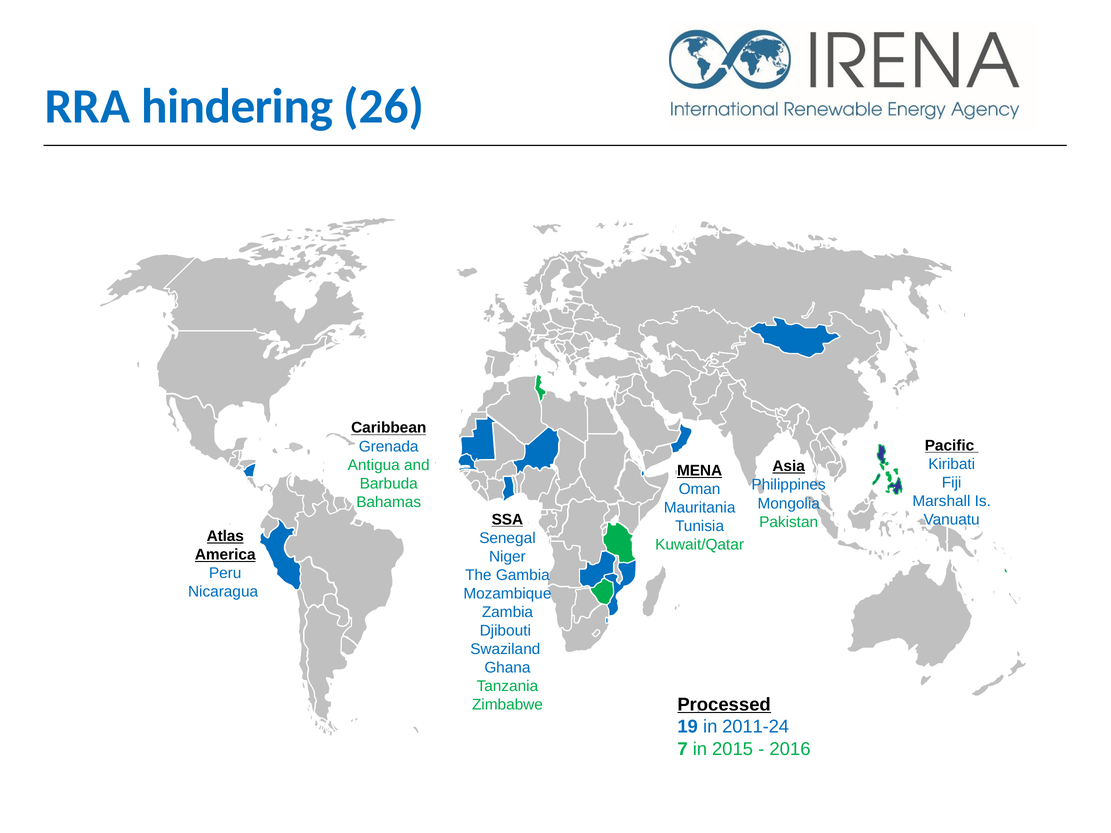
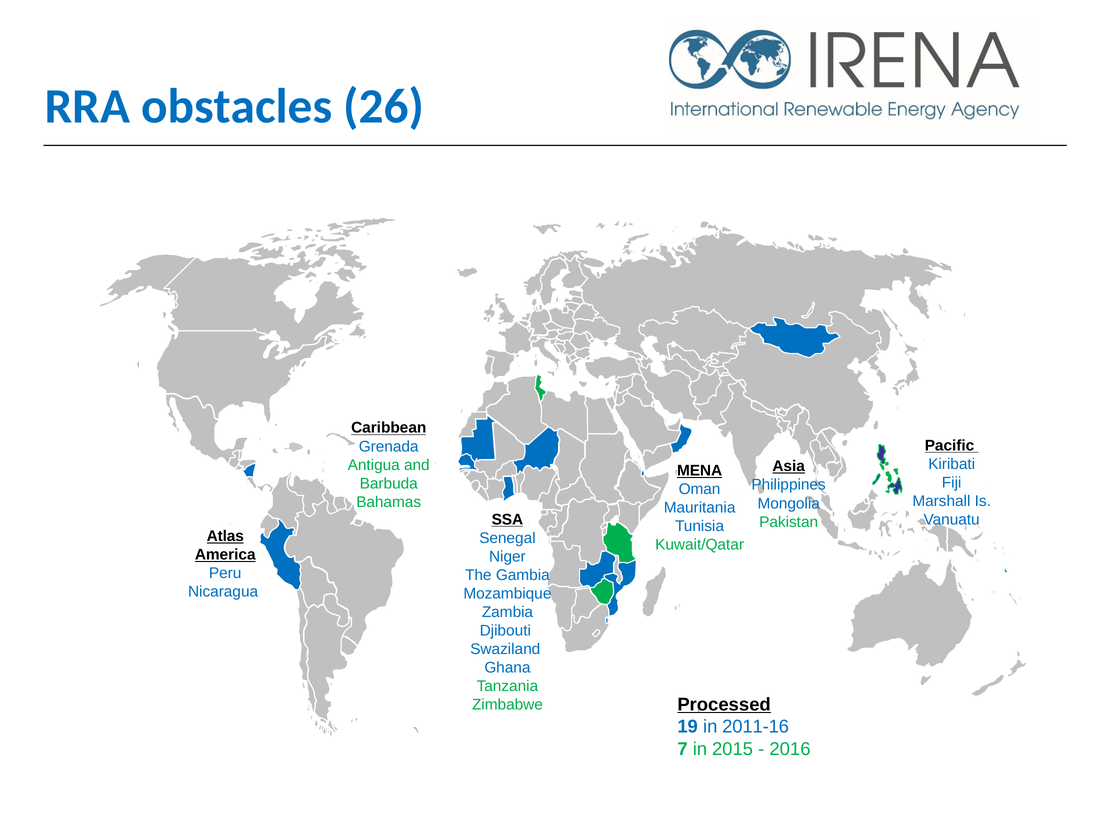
hindering: hindering -> obstacles (237, 106)
2011-24: 2011-24 -> 2011-16 (756, 727)
